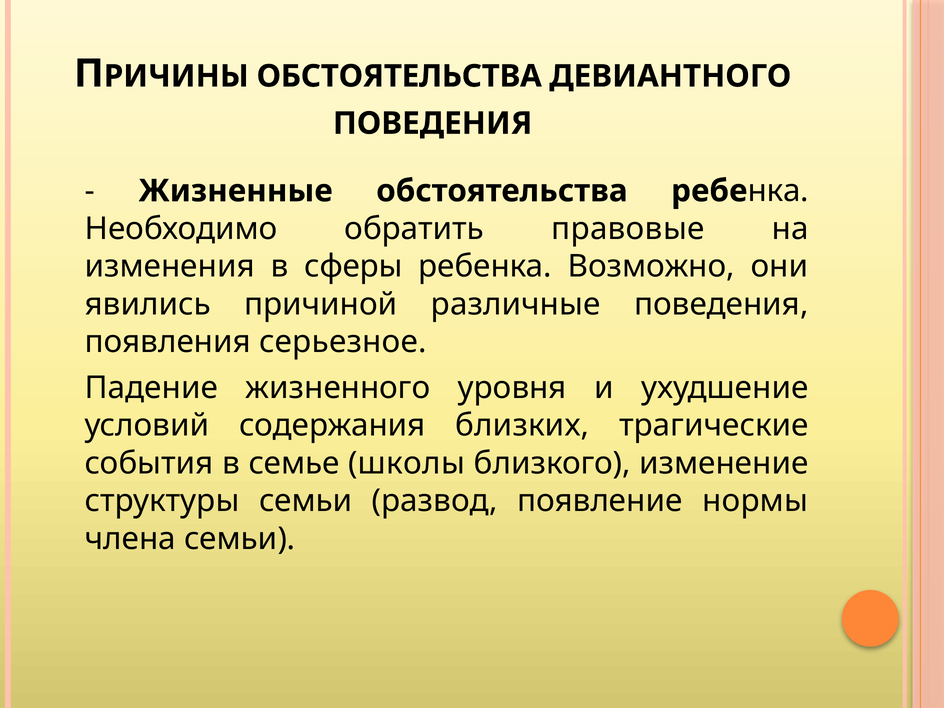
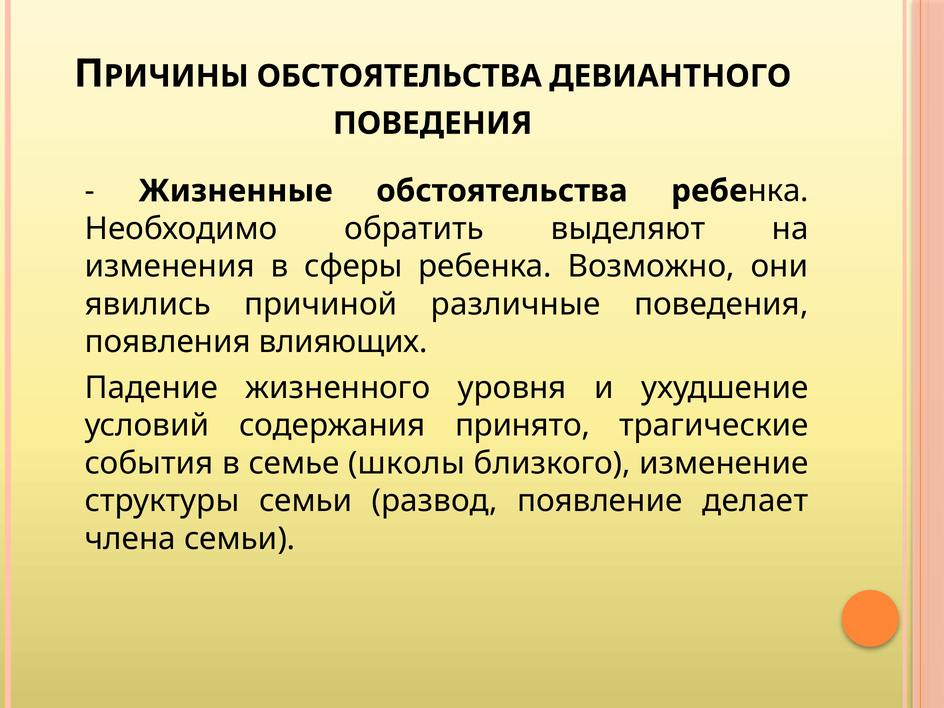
правовые: правовые -> выделяют (628, 229)
серьезное: серьезное -> влияющих (343, 342)
близких: близких -> принято (523, 425)
нормы: нормы -> делает (755, 501)
